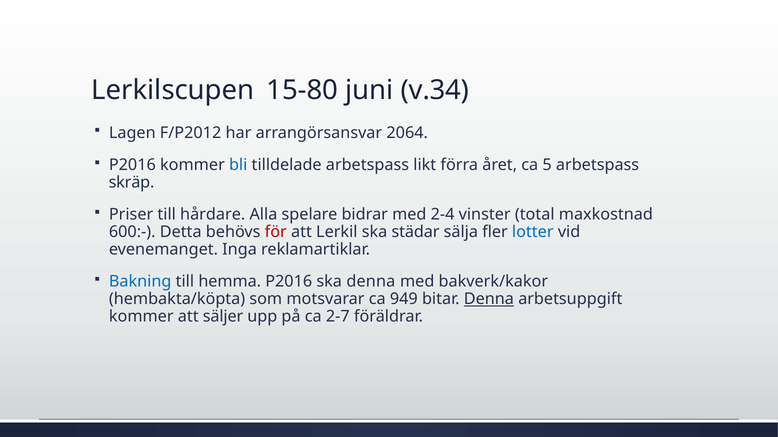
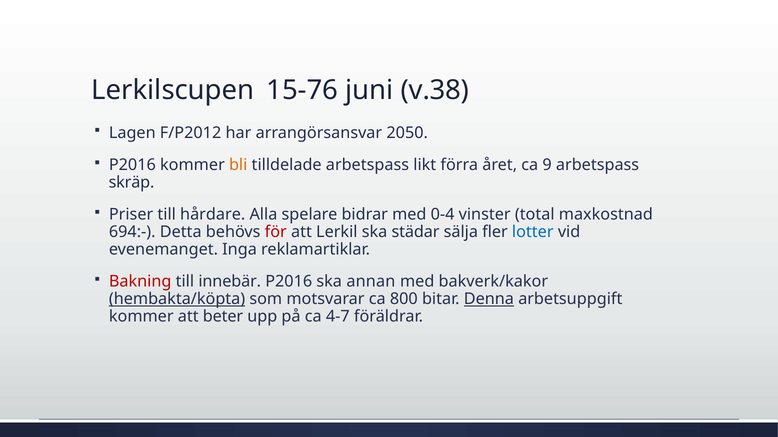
15-80: 15-80 -> 15-76 (302, 91)
v.34: v.34 -> v.38 (435, 91)
2064: 2064 -> 2050 (407, 133)
bli colour: blue -> orange (238, 165)
5: 5 -> 9 (547, 165)
2-4: 2-4 -> 0-4 (443, 215)
600:-: 600:- -> 694:- (132, 232)
Bakning colour: blue -> red (140, 282)
hemma: hemma -> innebär (230, 282)
ska denna: denna -> annan (371, 282)
hembakta/köpta underline: none -> present (177, 299)
949: 949 -> 800 (404, 299)
säljer: säljer -> beter (223, 317)
2-7: 2-7 -> 4-7 (338, 317)
